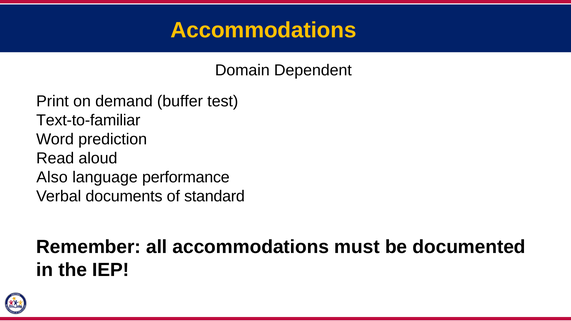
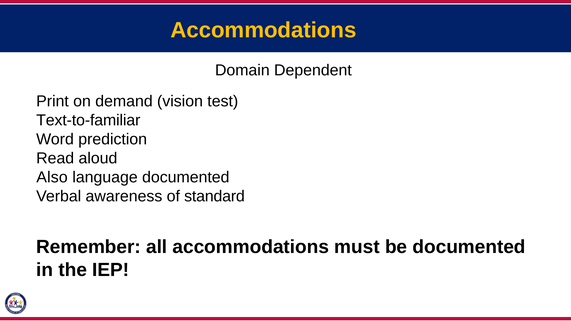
buffer: buffer -> vision (180, 101)
language performance: performance -> documented (186, 177)
documents: documents -> awareness (124, 196)
